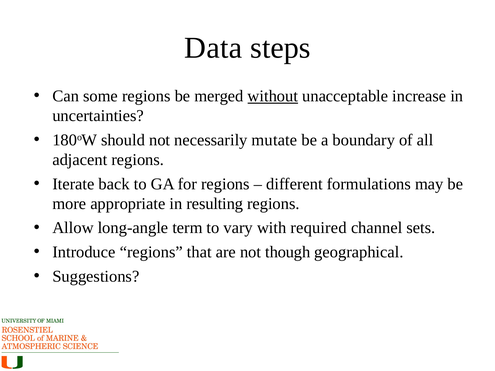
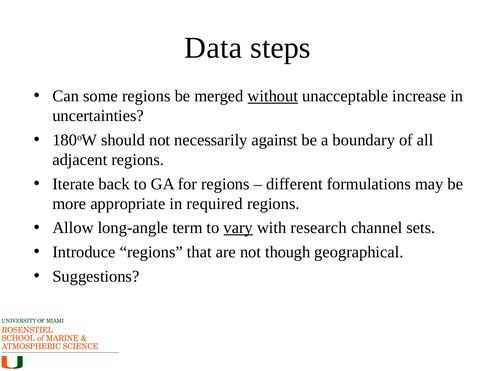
mutate: mutate -> against (275, 140)
resulting: resulting -> required (215, 204)
vary underline: none -> present (238, 228)
required: required -> research (319, 228)
